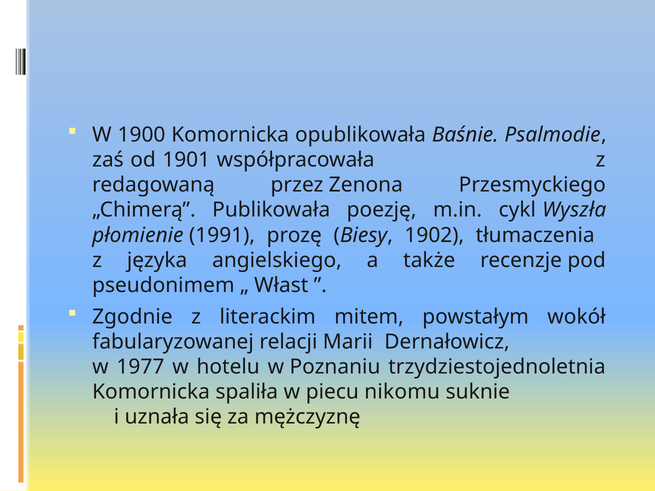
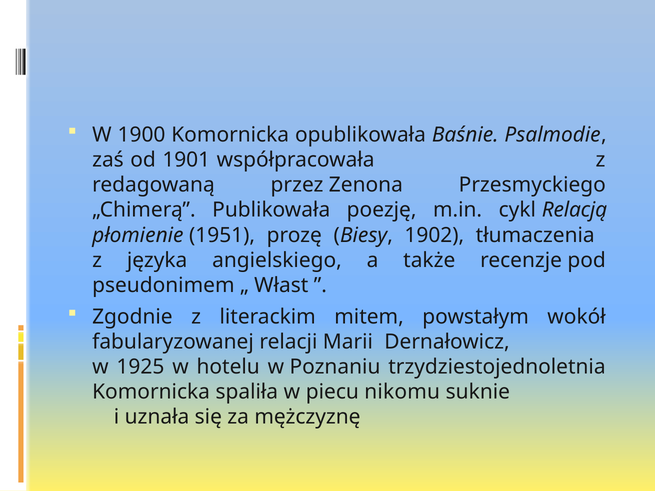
Wyszła: Wyszła -> Relacją (574, 210)
1991: 1991 -> 1951 (222, 235)
1977: 1977 -> 1925 (140, 367)
